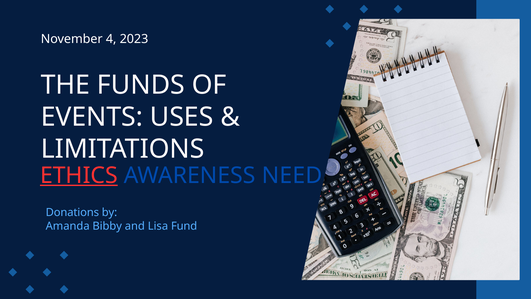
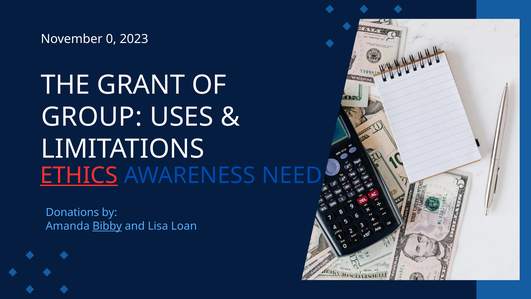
4: 4 -> 0 (111, 39)
FUNDS: FUNDS -> GRANT (141, 85)
EVENTS: EVENTS -> GROUP (92, 117)
Bibby underline: none -> present (107, 226)
Fund: Fund -> Loan (184, 226)
